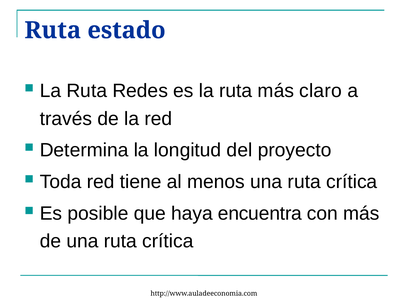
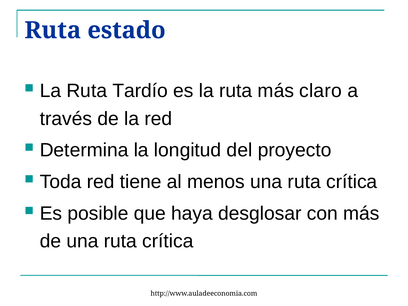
Redes: Redes -> Tardío (140, 91)
encuentra: encuentra -> desglosar (260, 213)
